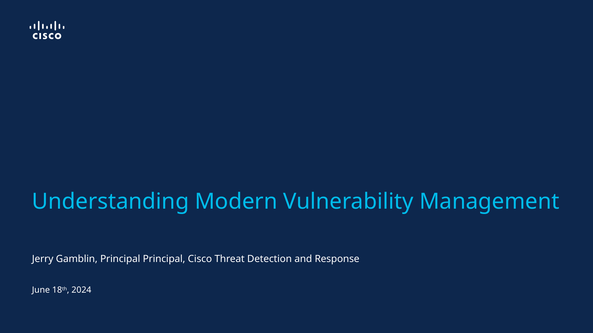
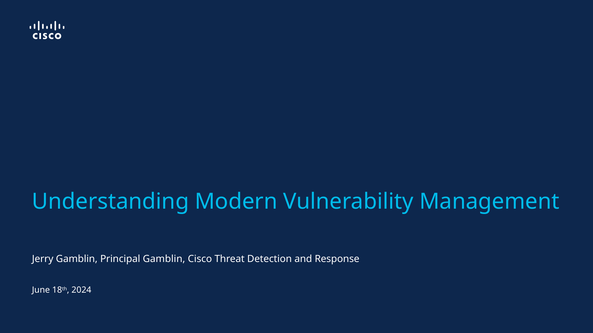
Principal Principal: Principal -> Gamblin (164, 259)
